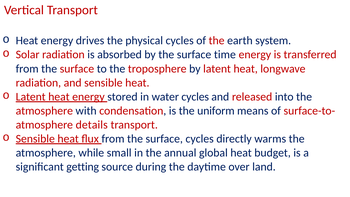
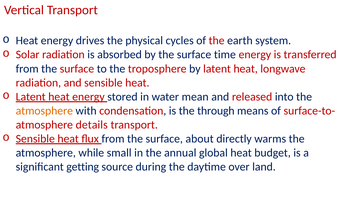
water cycles: cycles -> mean (195, 97)
atmosphere colour: red -> orange (44, 111)
uniform: uniform -> through (216, 111)
surface cycles: cycles -> about (200, 139)
